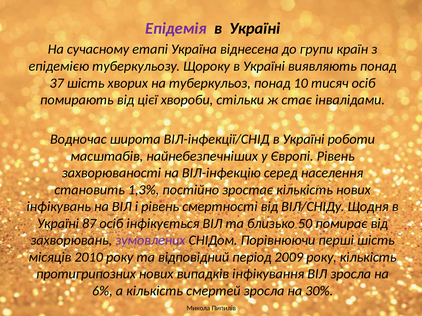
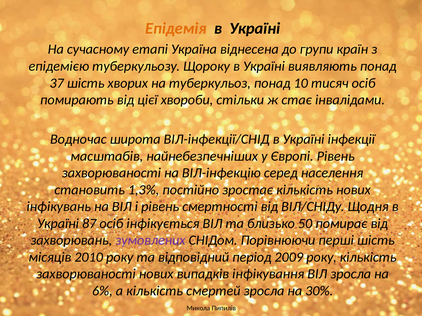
Епідемія colour: purple -> orange (176, 28)
роботи: роботи -> інфекції (351, 139)
протигрипозних: протигрипозних -> захворюваності (86, 274)
